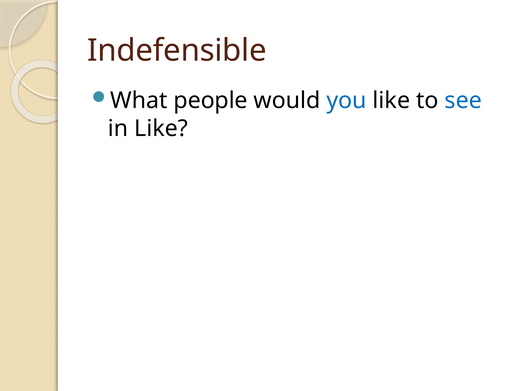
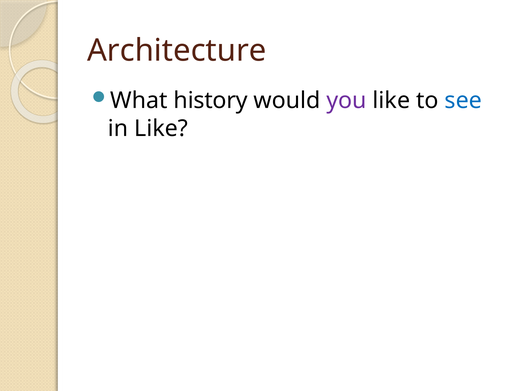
Indefensible: Indefensible -> Architecture (177, 50)
people: people -> history (211, 101)
you colour: blue -> purple (346, 101)
